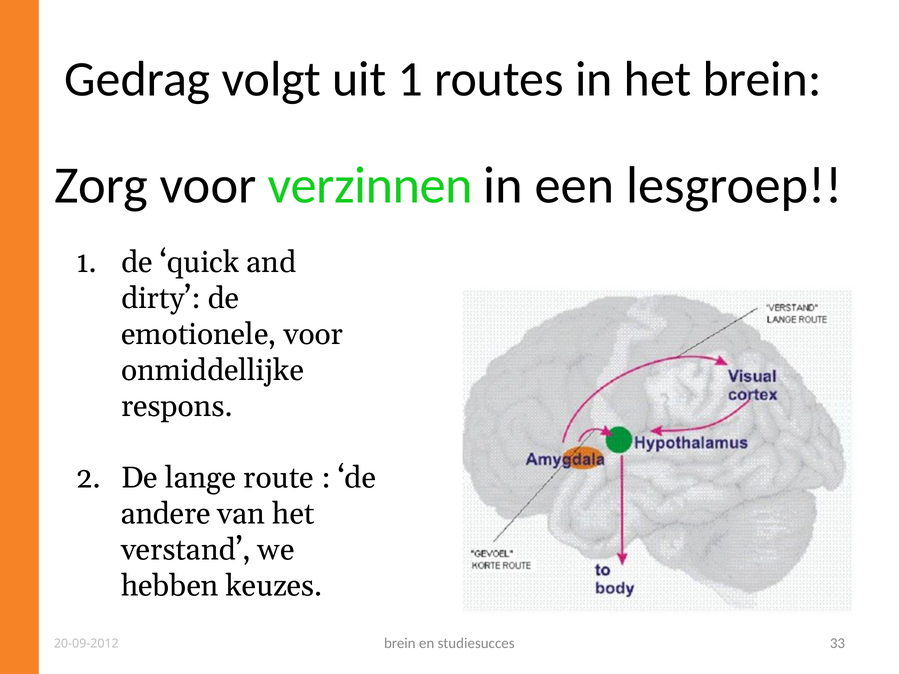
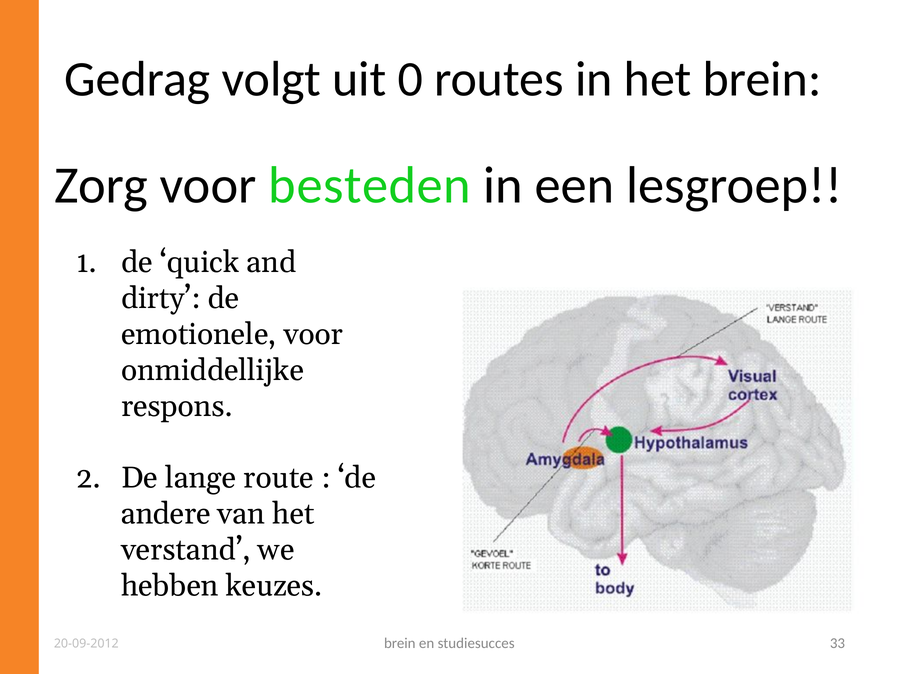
uit 1: 1 -> 0 (410, 79)
verzinnen: verzinnen -> besteden (370, 186)
